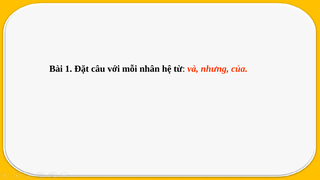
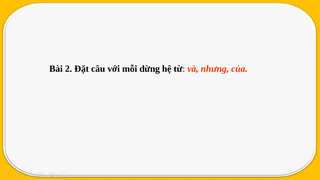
1: 1 -> 2 (69, 69)
nhân: nhân -> dừng (150, 69)
